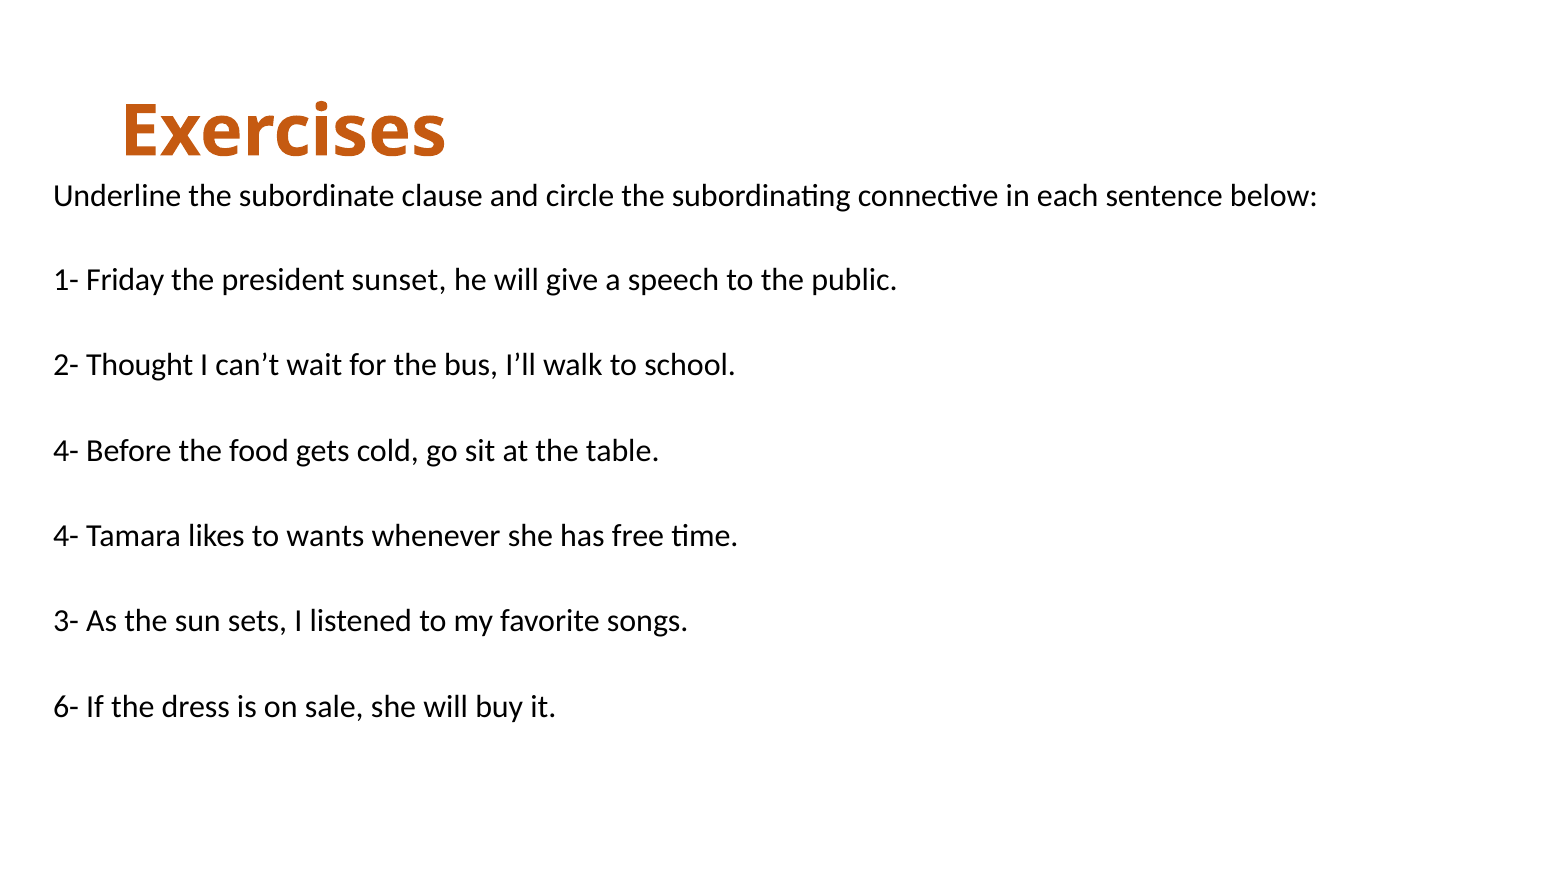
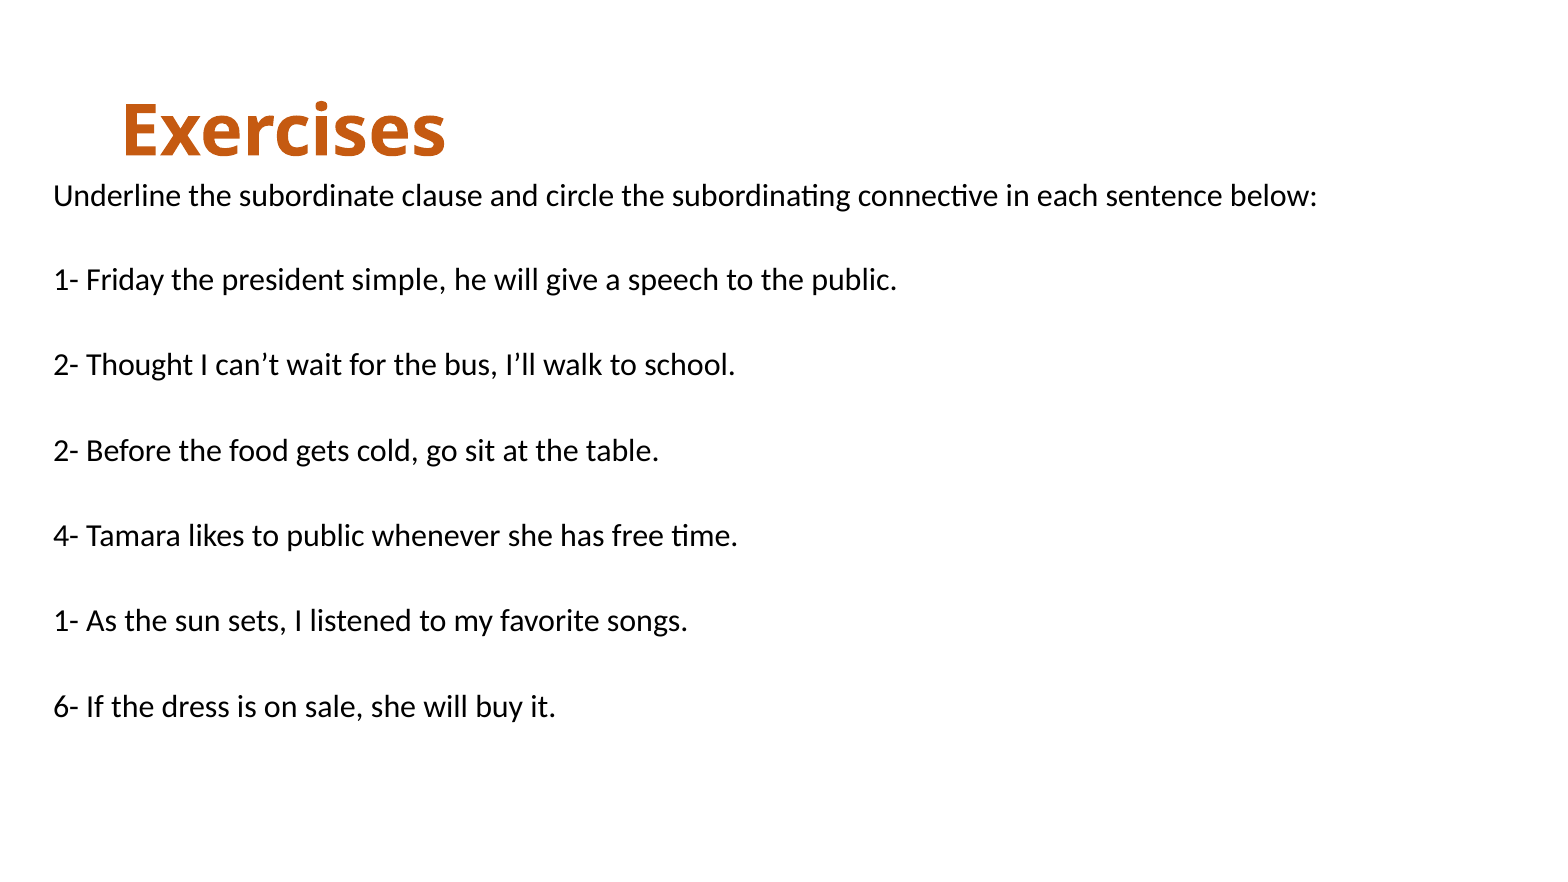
sunset: sunset -> simple (399, 280)
4-: 4- -> 2- (66, 451)
to wants: wants -> public (325, 536)
3-: 3- -> 1- (66, 621)
